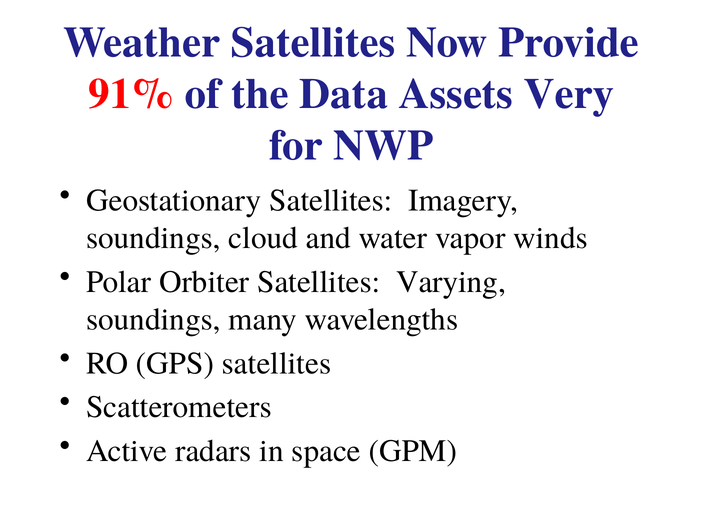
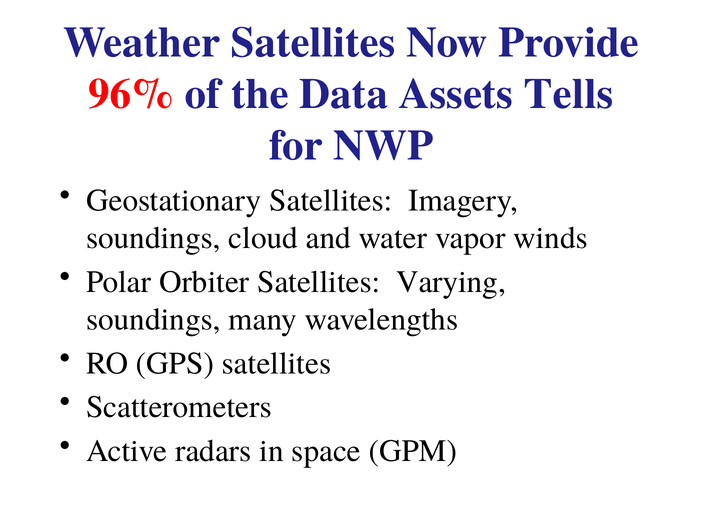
91%: 91% -> 96% (131, 94)
Very: Very -> Tells (569, 94)
